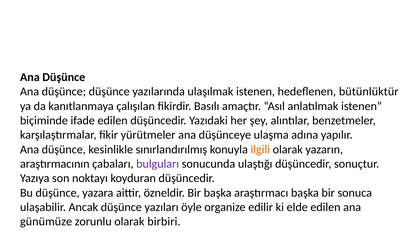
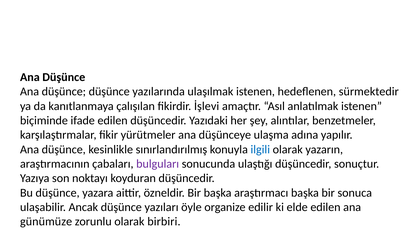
bütünlüktür: bütünlüktür -> sürmektedir (369, 92)
Basılı: Basılı -> İşlevi (207, 106)
ilgili colour: orange -> blue (260, 150)
